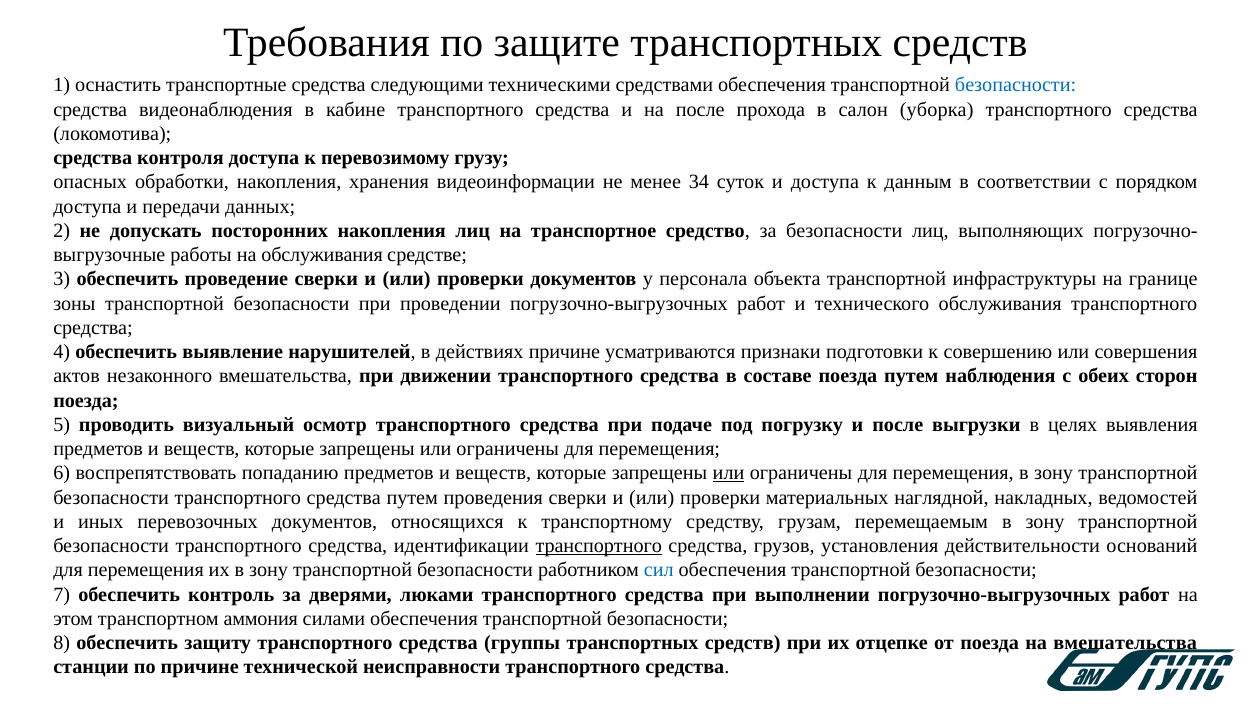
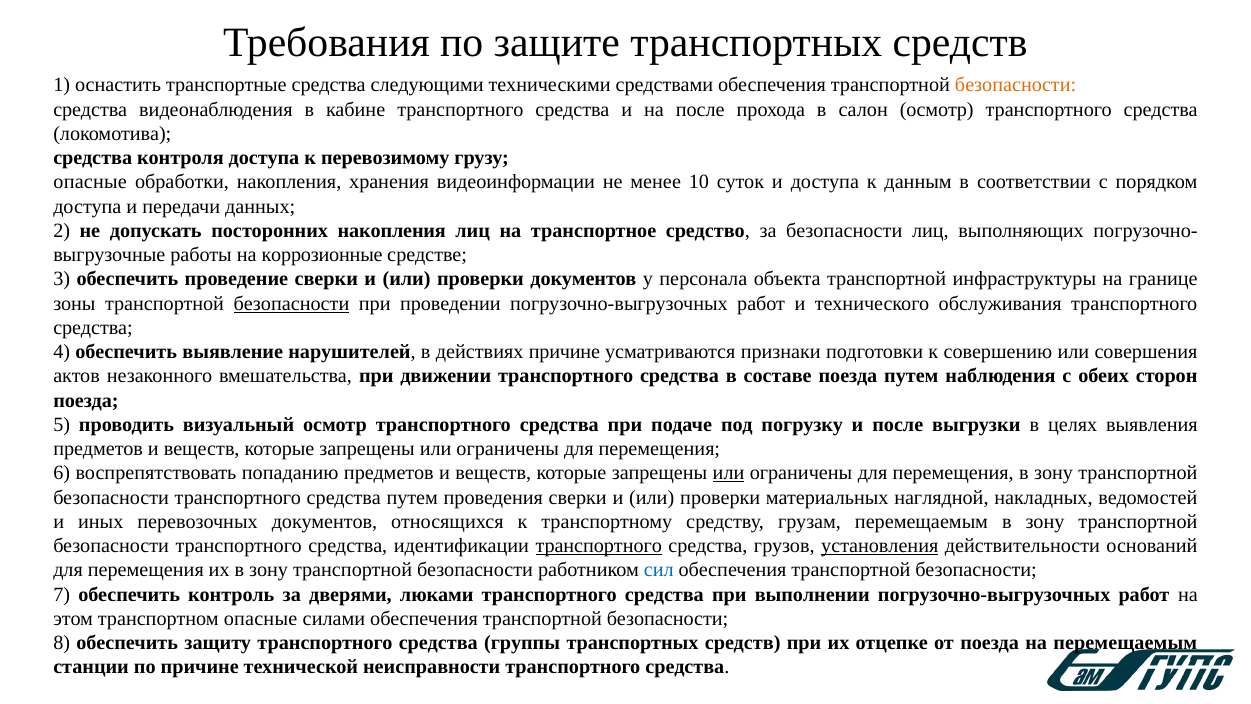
безопасности colour: blue -> orange (1016, 85)
салон уборка: уборка -> осмотр (937, 110)
опасных: опасных -> опасные (90, 182)
34: 34 -> 10 (699, 182)
на обслуживания: обслуживания -> коррозионные (322, 255)
безопасности underline: none -> present (291, 303)
установления underline: none -> present (880, 546)
транспортном аммония: аммония -> опасные (261, 618)
на вмешательства: вмешательства -> перемещаемым (1125, 643)
